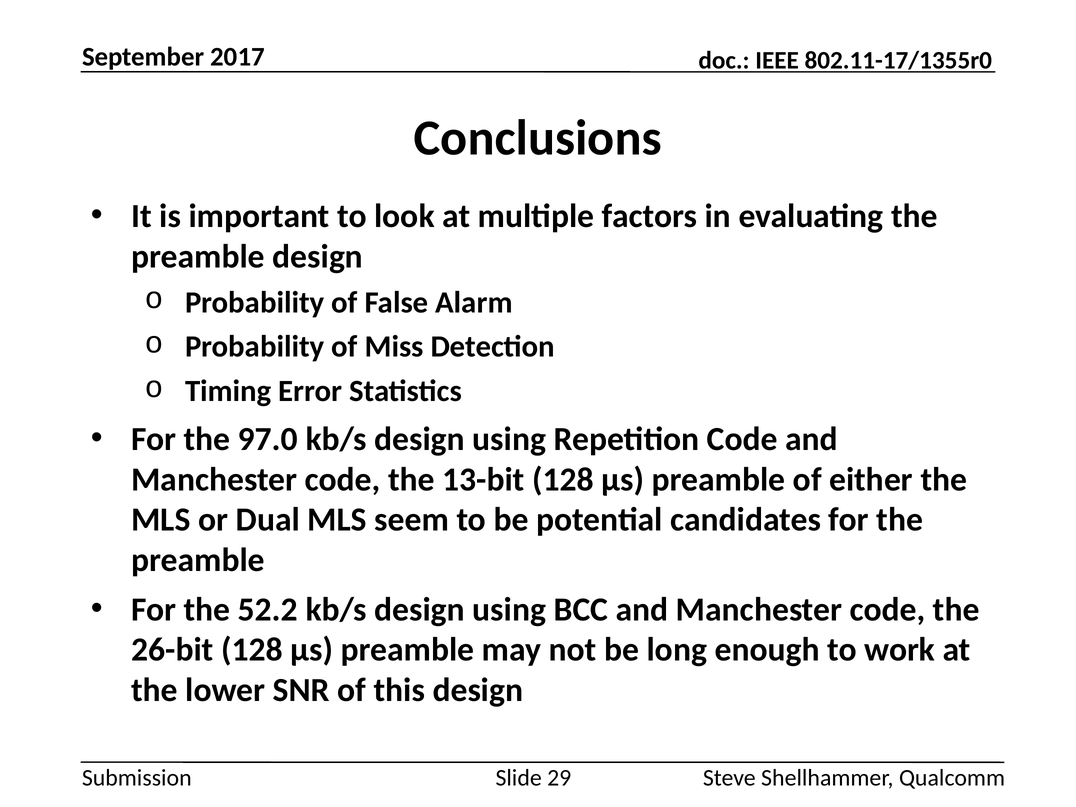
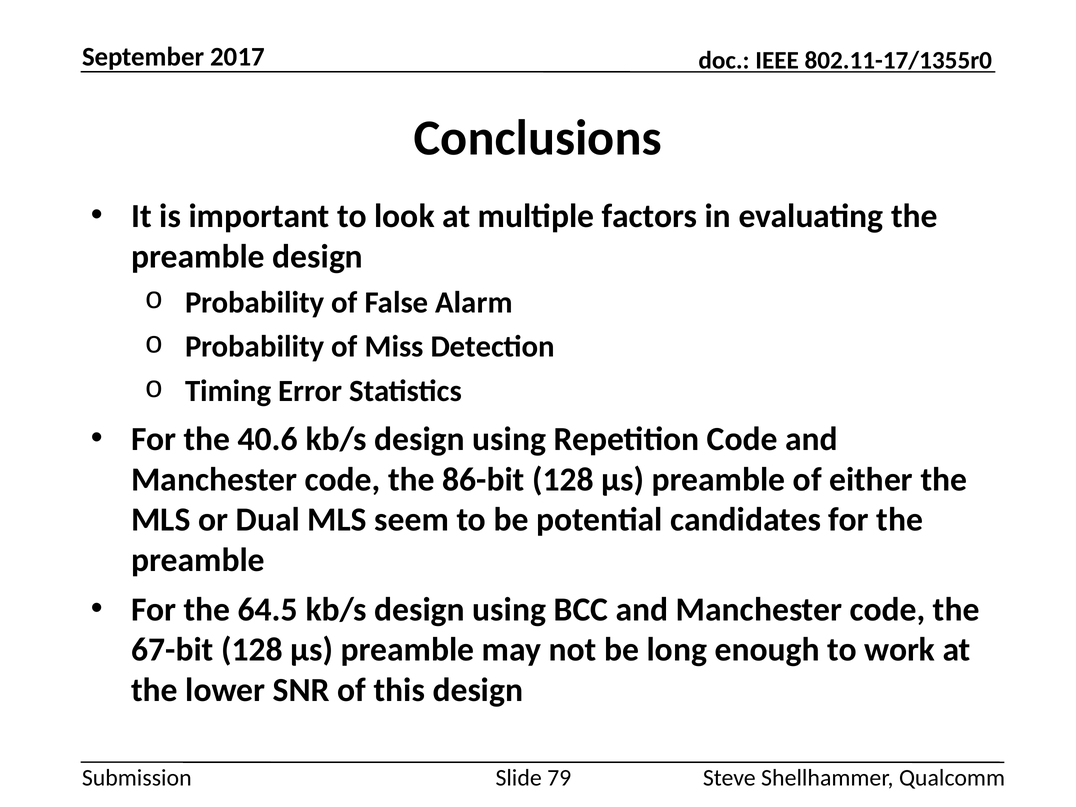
97.0: 97.0 -> 40.6 (268, 439)
13-bit: 13-bit -> 86-bit (483, 479)
52.2: 52.2 -> 64.5 (268, 609)
26-bit: 26-bit -> 67-bit (172, 650)
29: 29 -> 79 (559, 778)
